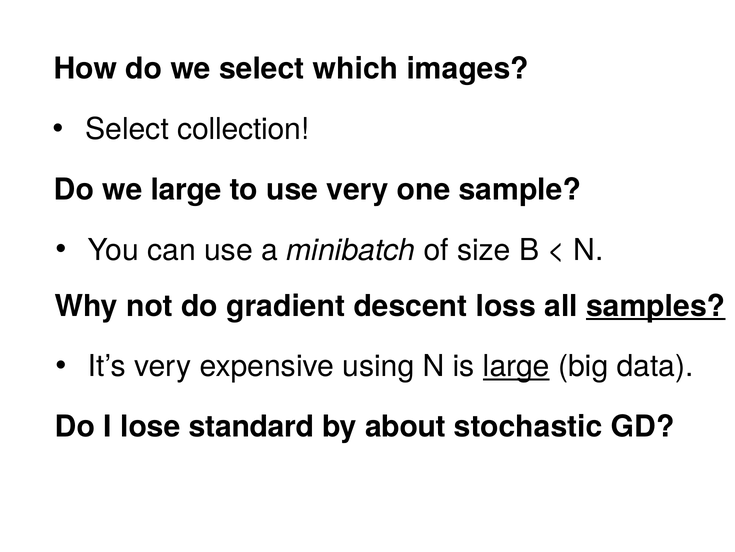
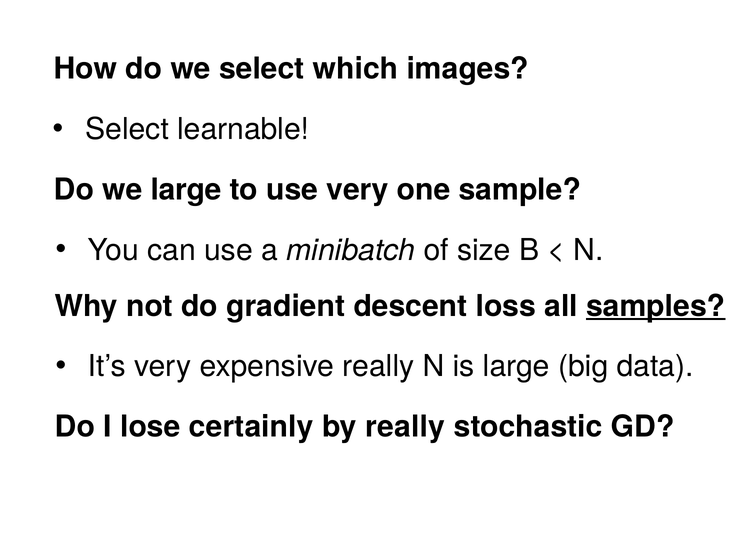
collection: collection -> learnable (243, 129)
expensive using: using -> really (378, 366)
large underline: present -> none (516, 366)
standard: standard -> certainly (251, 426)
by about: about -> really (405, 426)
